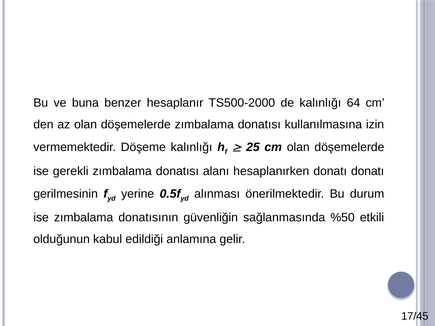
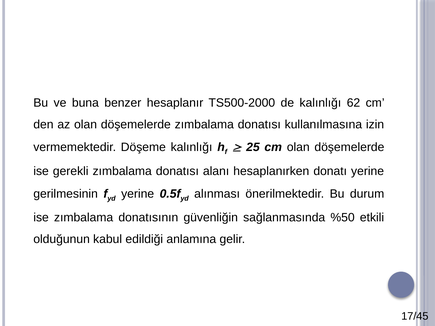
64: 64 -> 62 (353, 103)
donatı donatı: donatı -> yerine (368, 171)
